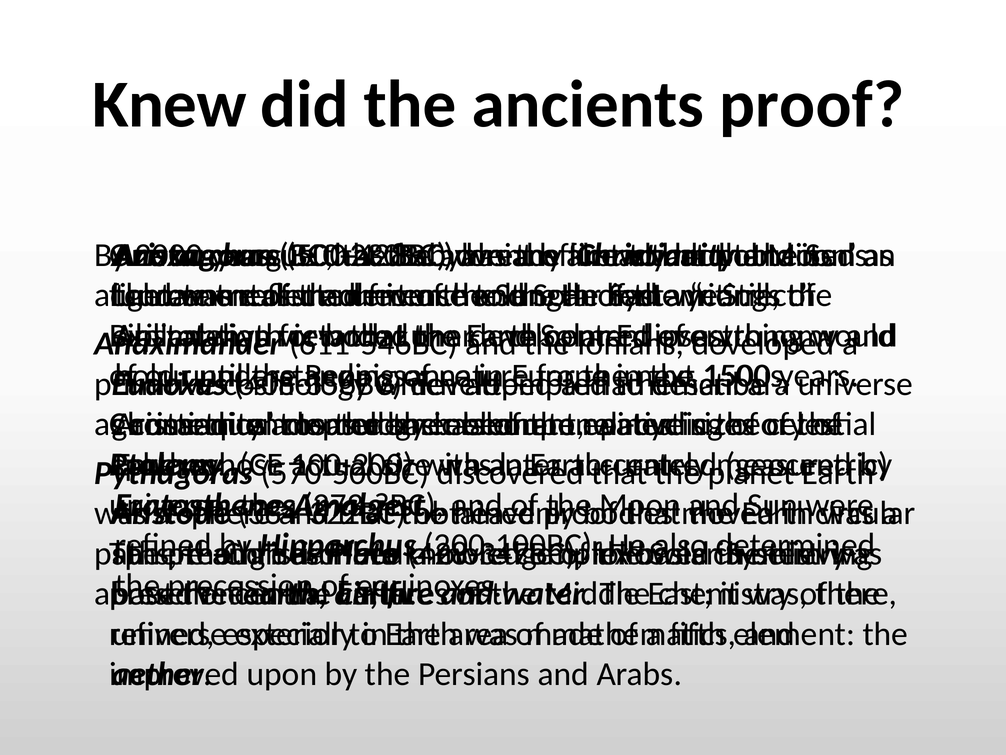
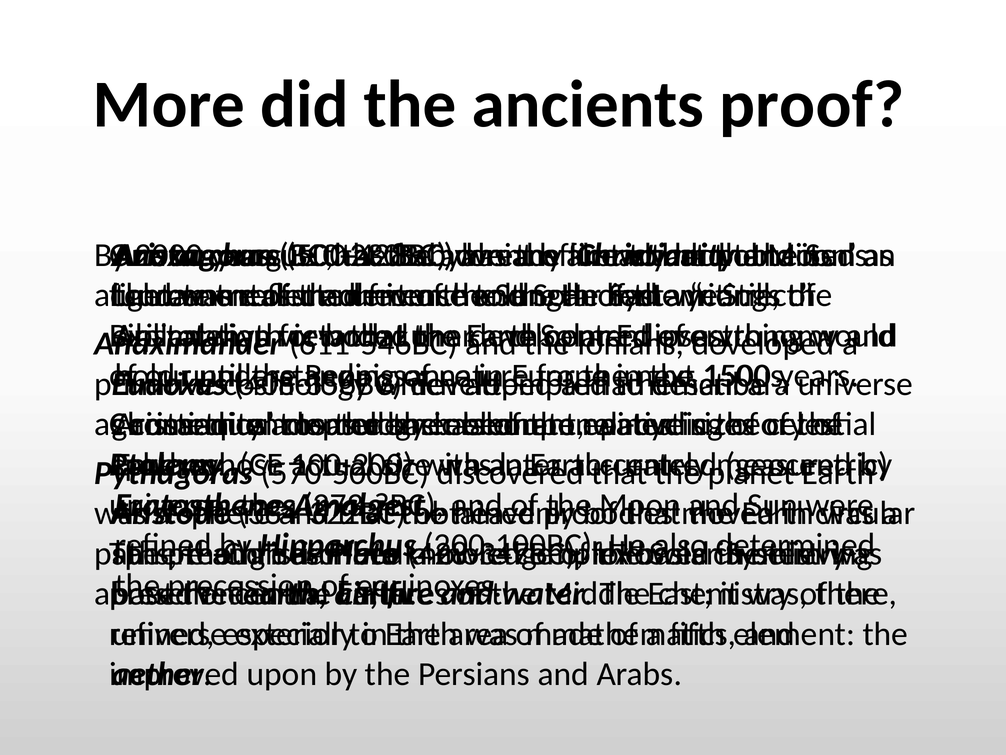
Knew: Knew -> More (169, 104)
